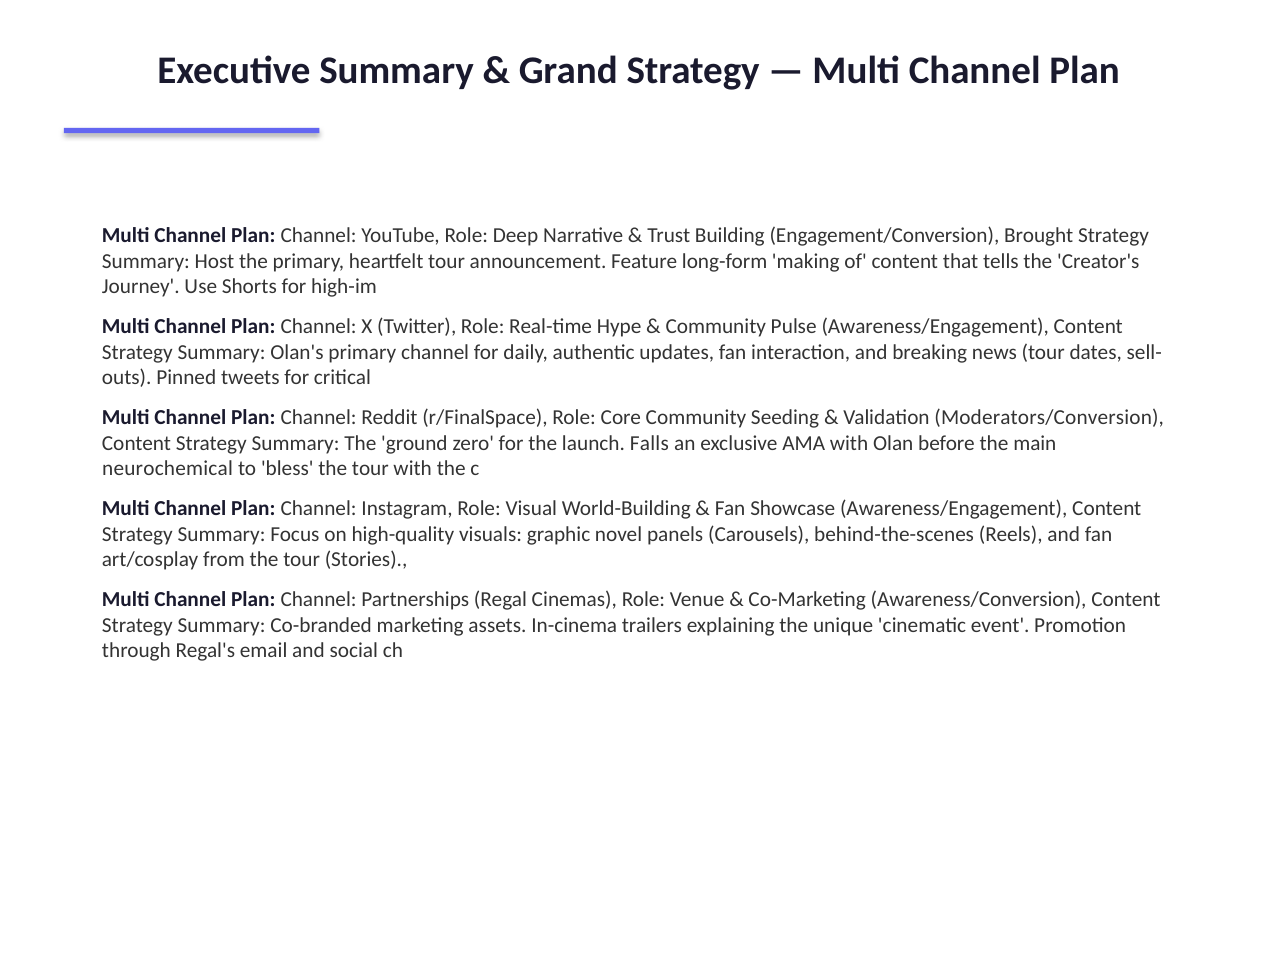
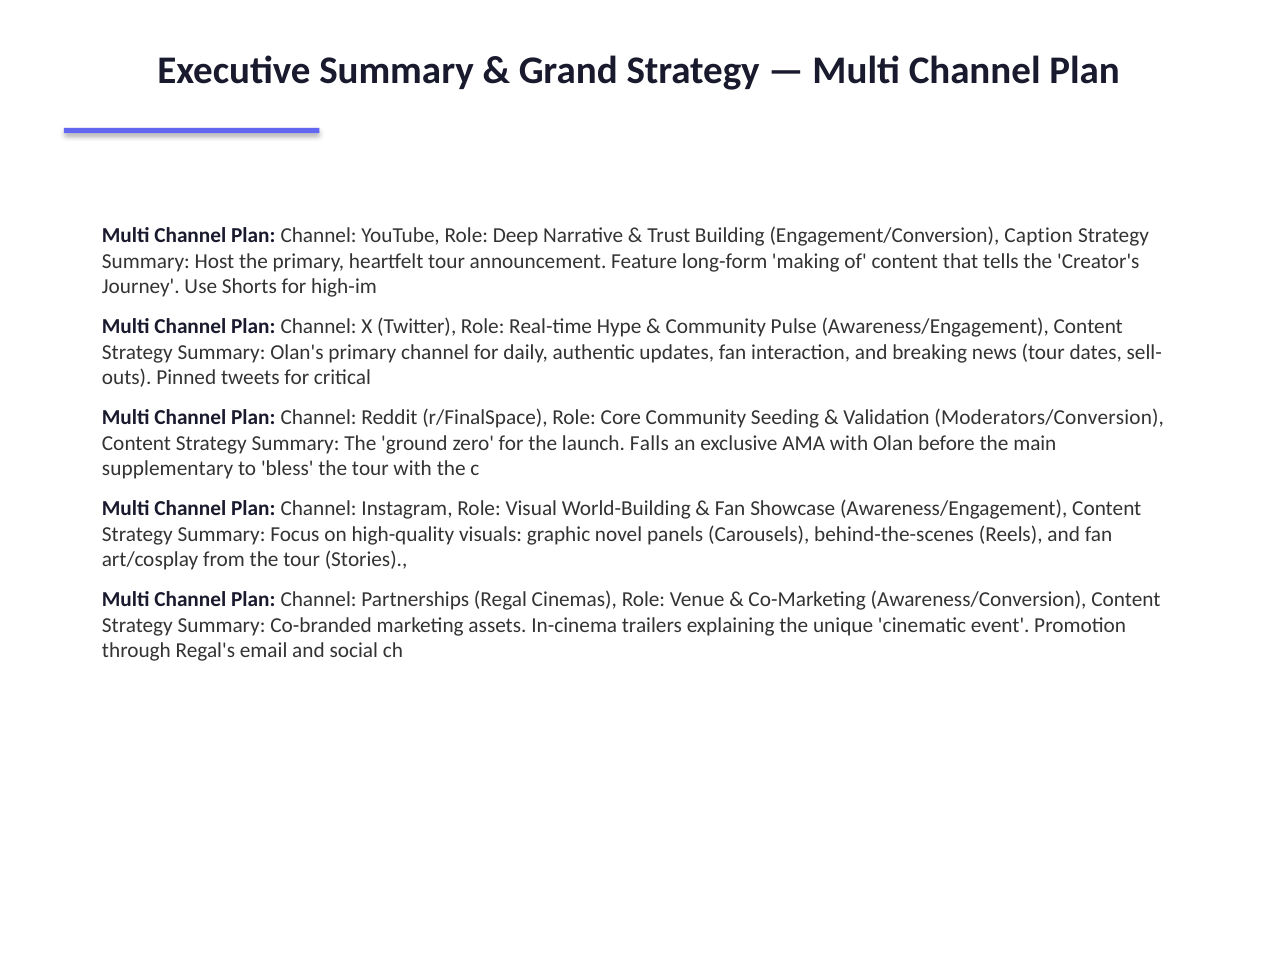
Brought: Brought -> Caption (1039, 236)
neurochemical: neurochemical -> supplementary (168, 469)
